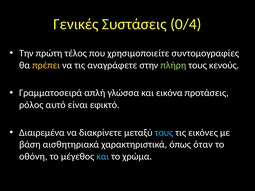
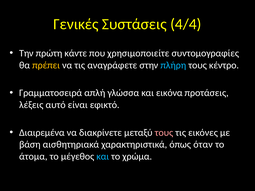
0/4: 0/4 -> 4/4 (186, 24)
τέλος: τέλος -> κάντε (76, 53)
πλήρη colour: light green -> light blue (173, 65)
κενούς: κενούς -> κέντρο (224, 65)
ρόλος: ρόλος -> λέξεις (31, 105)
τους colour: light blue -> pink (164, 133)
οθόνη: οθόνη -> άτομα (33, 157)
